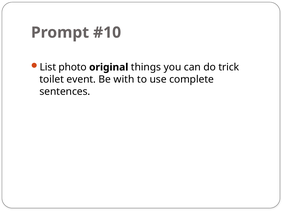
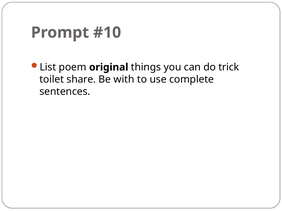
photo: photo -> poem (73, 67)
event: event -> share (81, 80)
